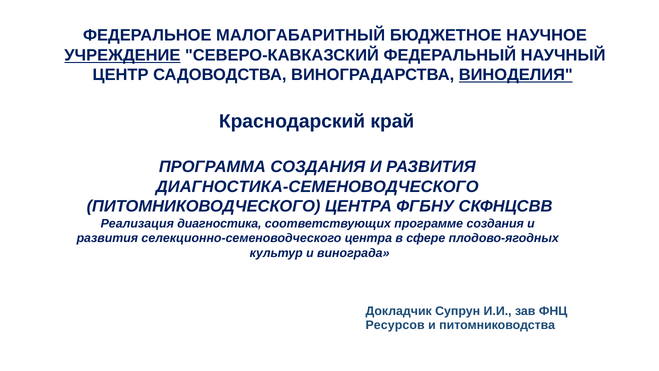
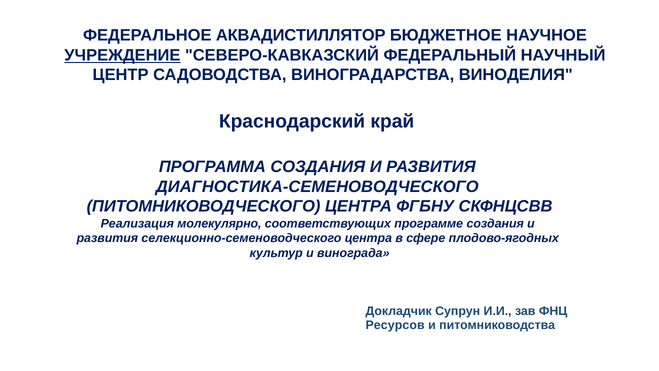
МАЛОГАБАРИТНЫЙ: МАЛОГАБАРИТНЫЙ -> АКВАДИСТИЛЛЯТОР (301, 35)
ВИНОДЕЛИЯ underline: present -> none (516, 75)
диагностика: диагностика -> молекулярно (219, 223)
